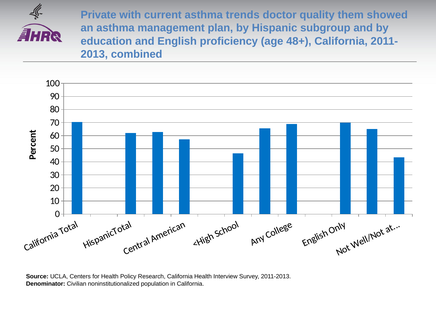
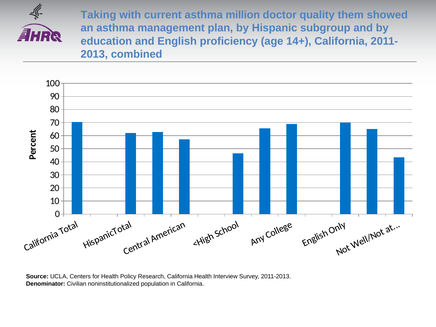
Private: Private -> Taking (98, 15)
trends: trends -> million (243, 15)
48+: 48+ -> 14+ (299, 41)
